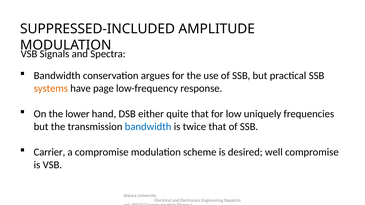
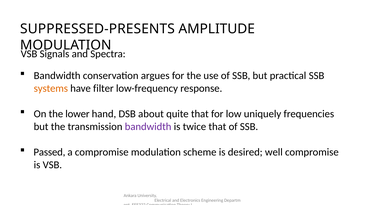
SUPPRESSED-INCLUDED: SUPPRESSED-INCLUDED -> SUPPRESSED-PRESENTS (97, 29)
page: page -> filter (103, 88)
either: either -> about (151, 114)
bandwidth colour: blue -> purple (148, 127)
Carrier: Carrier -> Passed (49, 152)
